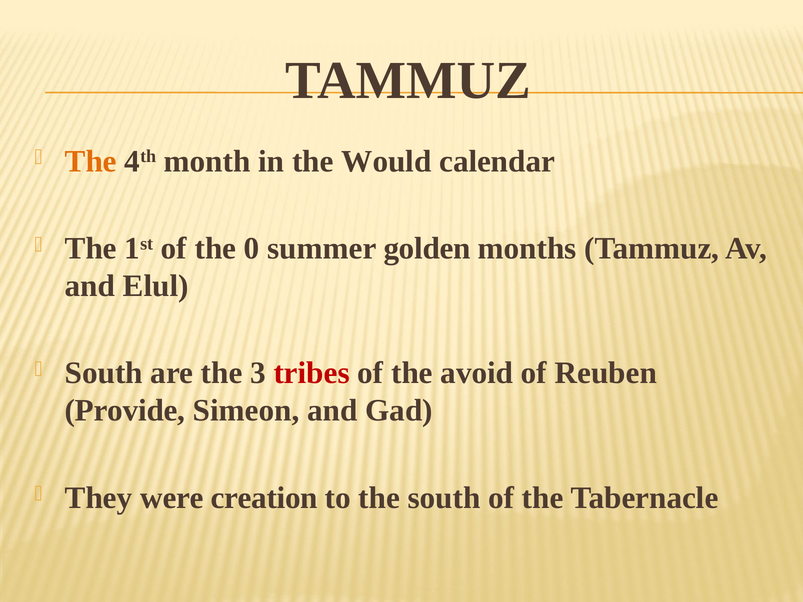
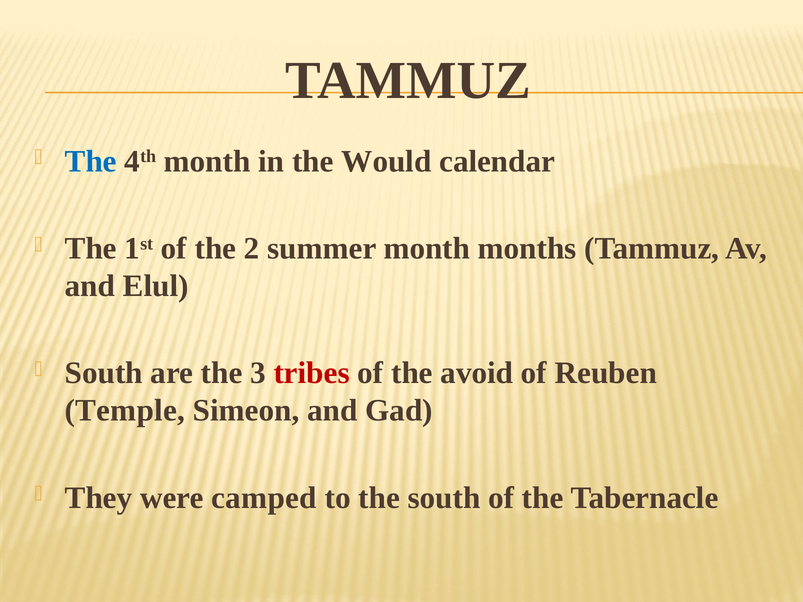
The colour: orange -> blue (91, 161)
0: 0 -> 2 (252, 249)
summer golden: golden -> month (427, 249)
Provide: Provide -> Temple (125, 411)
creation: creation -> camped (264, 498)
